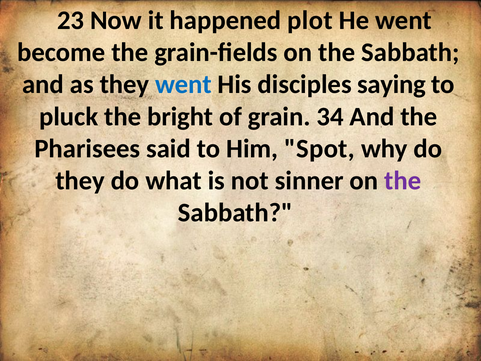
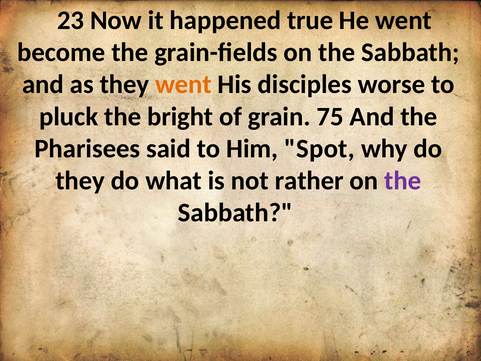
plot: plot -> true (310, 20)
went colour: blue -> orange (183, 84)
saying: saying -> worse (391, 84)
34: 34 -> 75 (330, 116)
sinner: sinner -> rather (309, 181)
